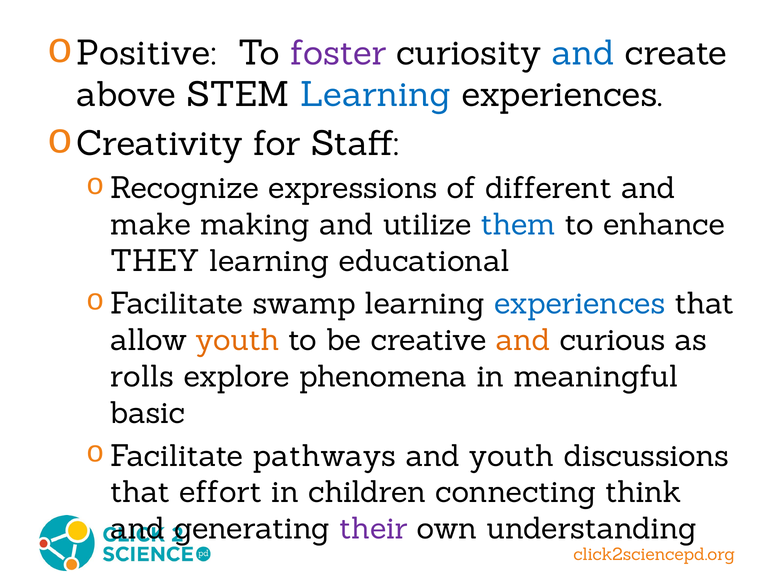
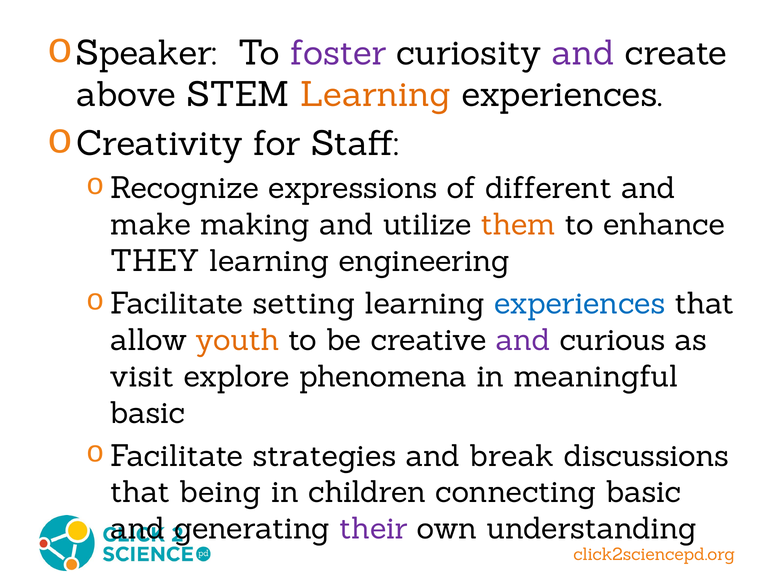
Positive: Positive -> Speaker (147, 53)
and colour: blue -> purple (583, 53)
Learning colour: blue -> orange (376, 95)
them colour: blue -> orange (518, 225)
educational: educational -> engineering (424, 262)
swamp: swamp -> setting (304, 304)
and colour: orange -> purple (523, 341)
rolls: rolls -> visit (142, 377)
pathways: pathways -> strategies (325, 456)
and youth: youth -> break (512, 456)
effort: effort -> being (220, 493)
connecting think: think -> basic (643, 493)
